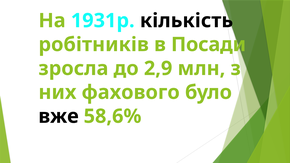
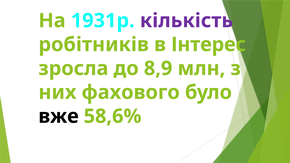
кількість colour: black -> purple (187, 21)
Посади: Посади -> Інтерес (209, 45)
2,9: 2,9 -> 8,9 (158, 68)
